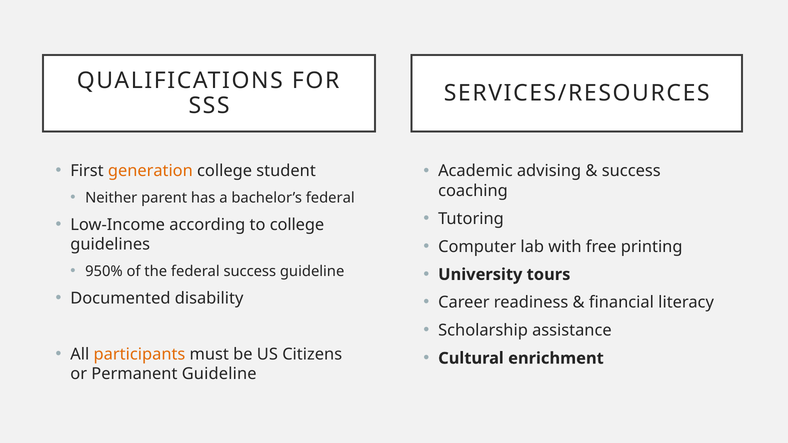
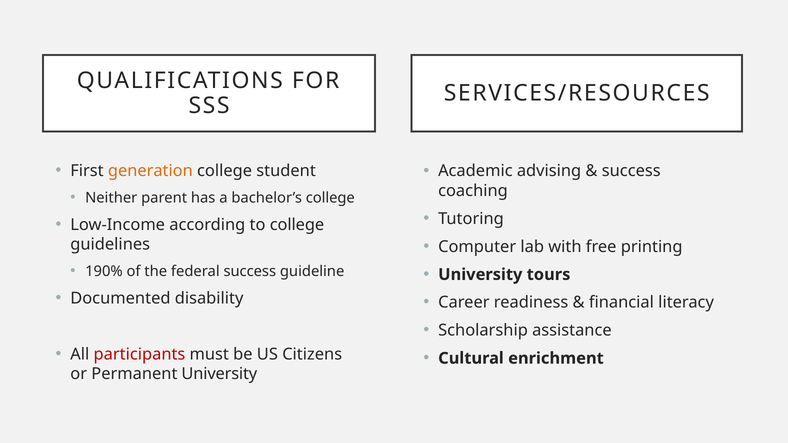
bachelor’s federal: federal -> college (330, 198)
950%: 950% -> 190% (104, 272)
participants colour: orange -> red (139, 354)
Permanent Guideline: Guideline -> University (219, 374)
